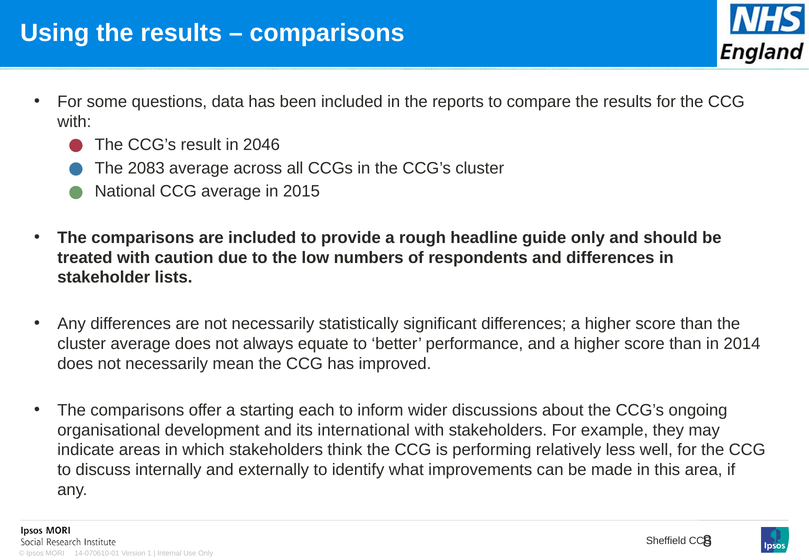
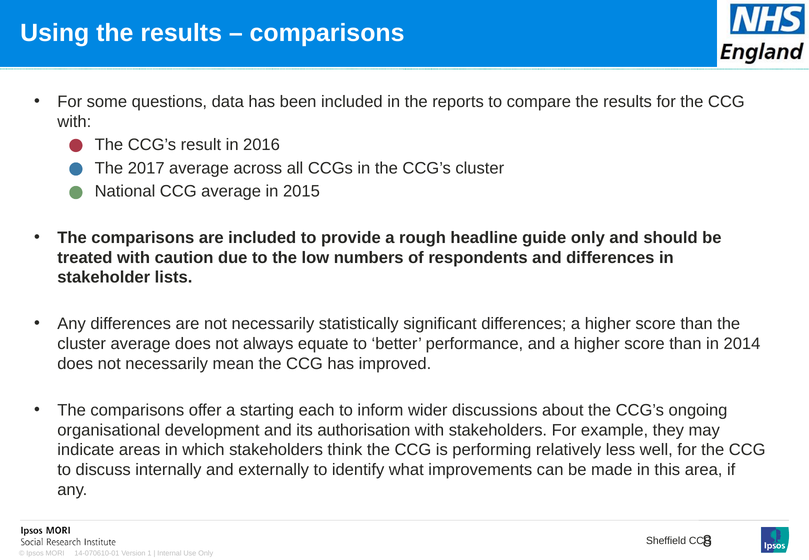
2046: 2046 -> 2016 (262, 145)
2083: 2083 -> 2017 (146, 168)
international: international -> authorisation (364, 430)
